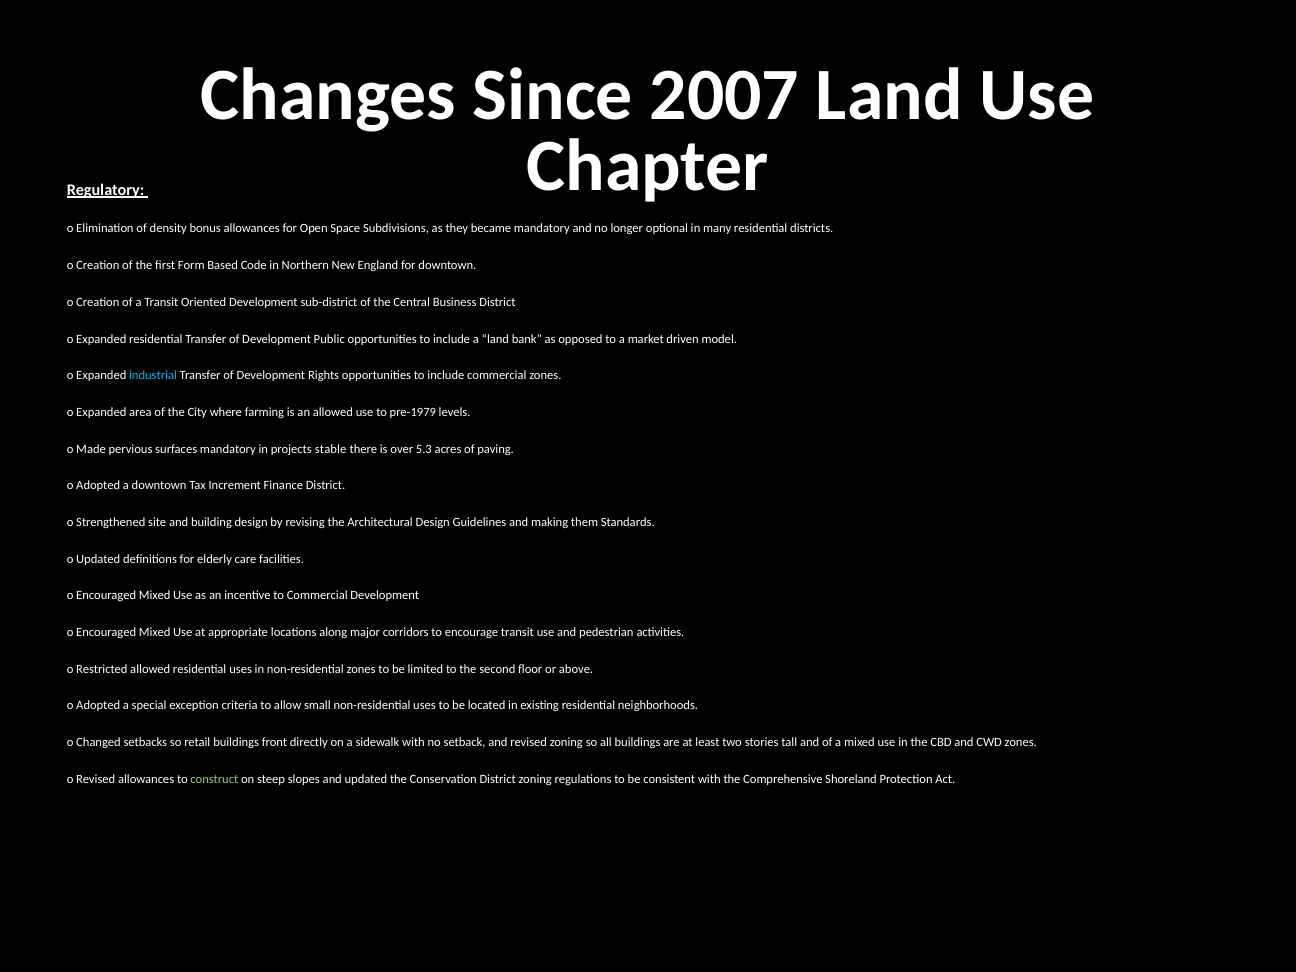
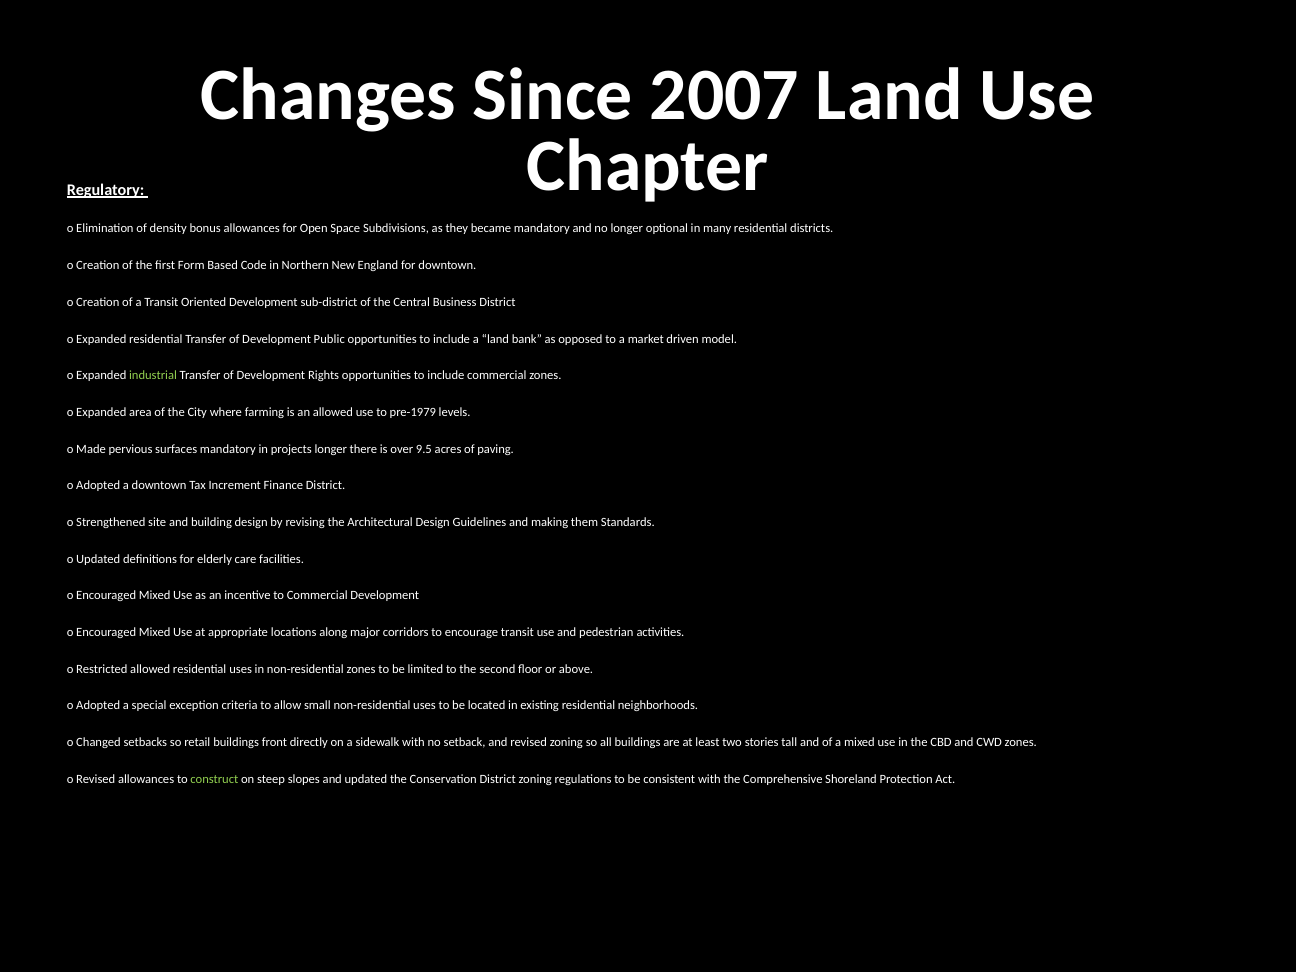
industrial colour: light blue -> light green (153, 376)
projects stable: stable -> longer (331, 449)
5.3: 5.3 -> 9.5 (424, 449)
